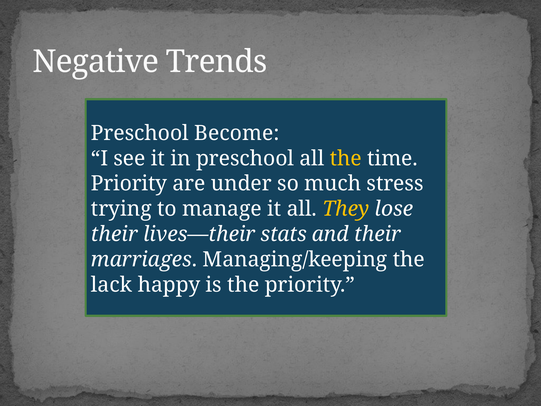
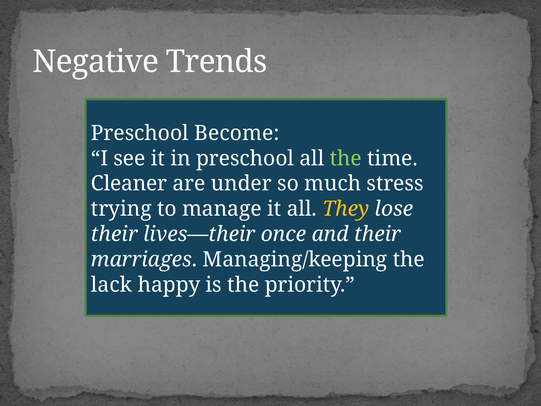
the colour: yellow -> light green (346, 158)
Priority: Priority -> Cleaner (129, 184)
stats: stats -> once (284, 234)
